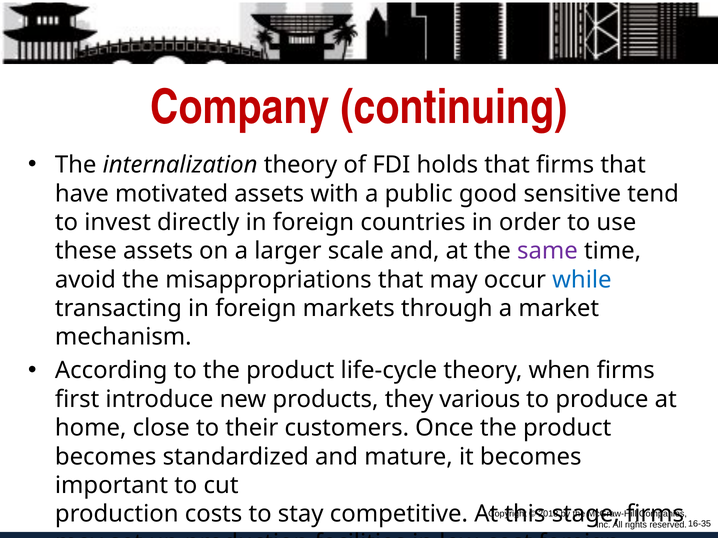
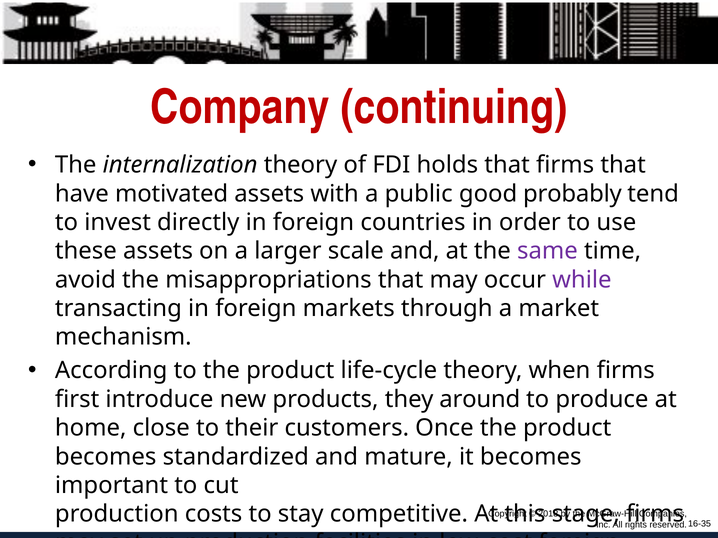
sensitive: sensitive -> probably (572, 194)
while colour: blue -> purple (582, 280)
various: various -> around (480, 400)
